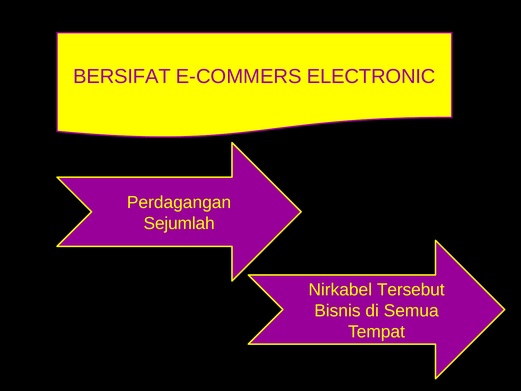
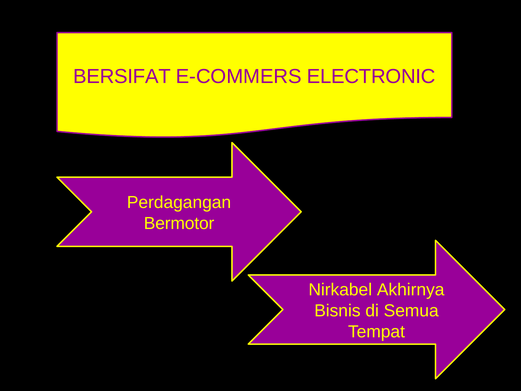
Sejumlah: Sejumlah -> Bermotor (179, 223)
Tersebut: Tersebut -> Akhirnya (411, 290)
